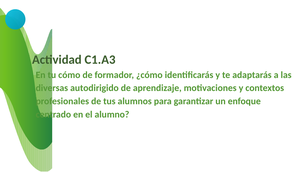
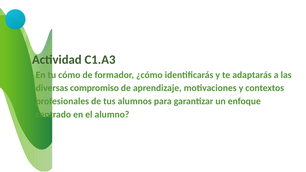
autodirigido: autodirigido -> compromiso (94, 88)
